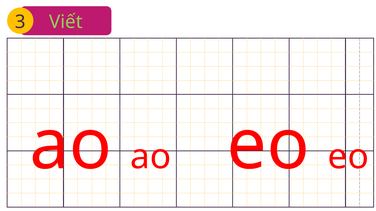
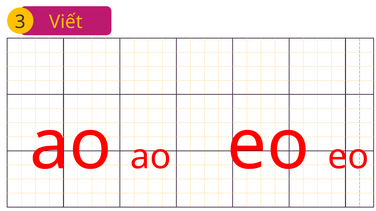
Viết colour: light green -> yellow (66, 22)
